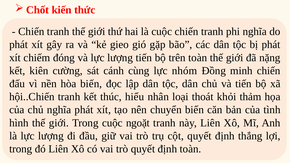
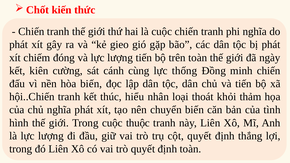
nặng: nặng -> ngày (270, 58)
nhóm: nhóm -> thống (185, 71)
ngoặt: ngoặt -> thuộc (138, 123)
